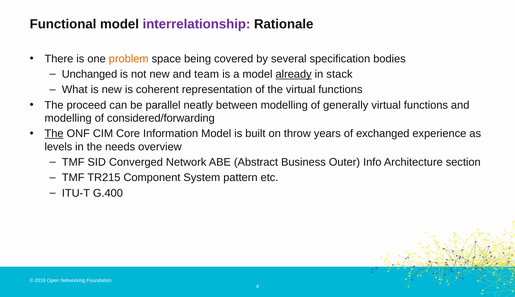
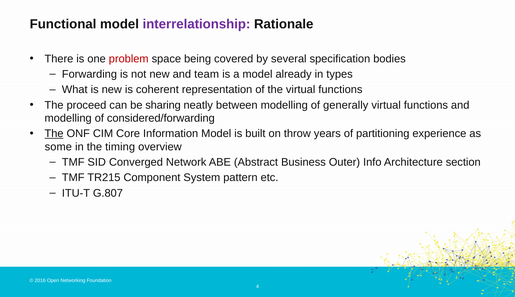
problem colour: orange -> red (129, 59)
Unchanged: Unchanged -> Forwarding (89, 74)
already underline: present -> none (294, 74)
stack: stack -> types (340, 74)
parallel: parallel -> sharing (163, 105)
exchanged: exchanged -> partitioning (383, 134)
levels: levels -> some (58, 147)
needs: needs -> timing (120, 147)
G.400: G.400 -> G.807 (108, 193)
